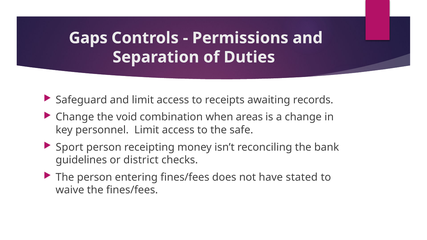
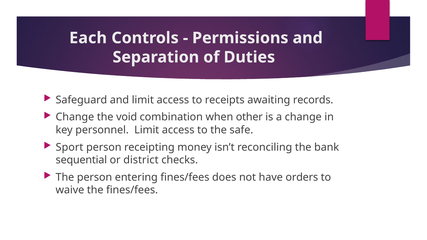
Gaps: Gaps -> Each (88, 38)
areas: areas -> other (249, 117)
guidelines: guidelines -> sequential (81, 160)
stated: stated -> orders (302, 177)
